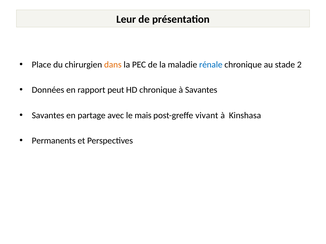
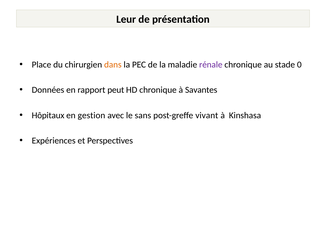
rénale colour: blue -> purple (211, 65)
2: 2 -> 0 (299, 65)
Savantes: Savantes -> Hôpitaux (48, 116)
partage: partage -> gestion (91, 116)
mais: mais -> sans (143, 116)
Permanents: Permanents -> Expériences (54, 141)
